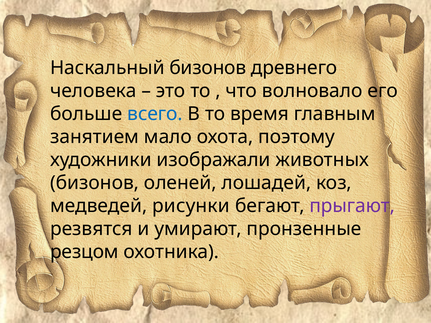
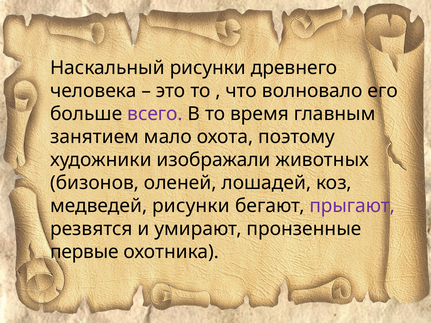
Наскальный бизонов: бизонов -> рисунки (208, 68)
всего colour: blue -> purple (155, 114)
резцом: резцом -> первые (84, 252)
